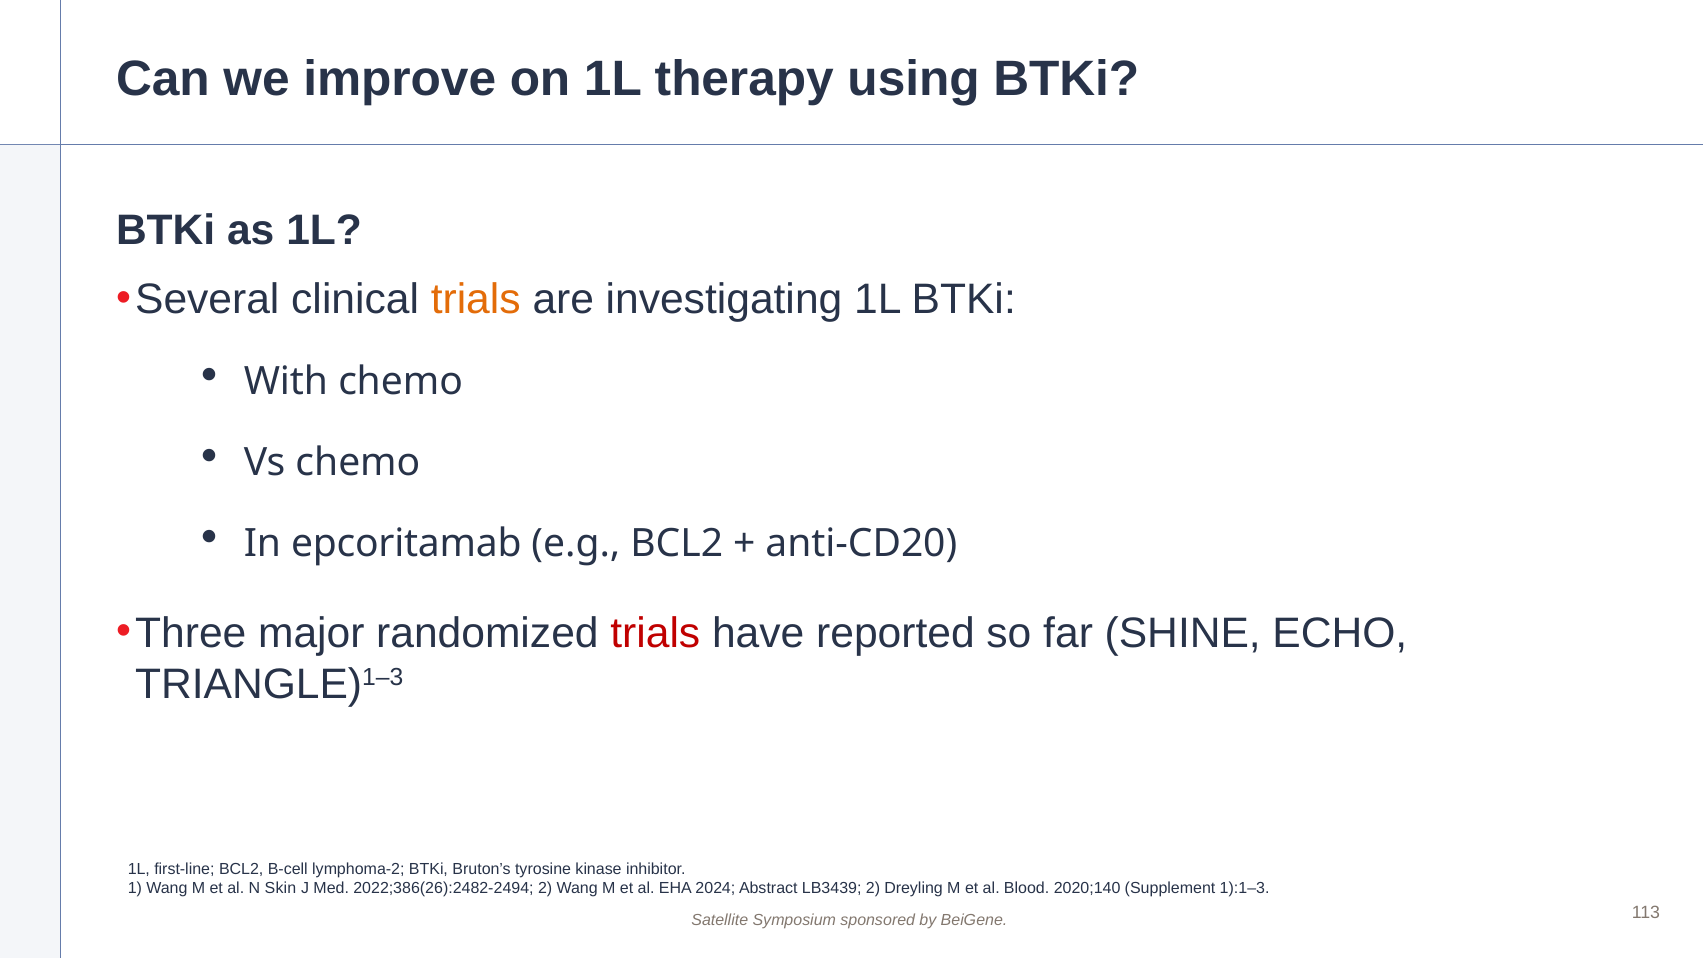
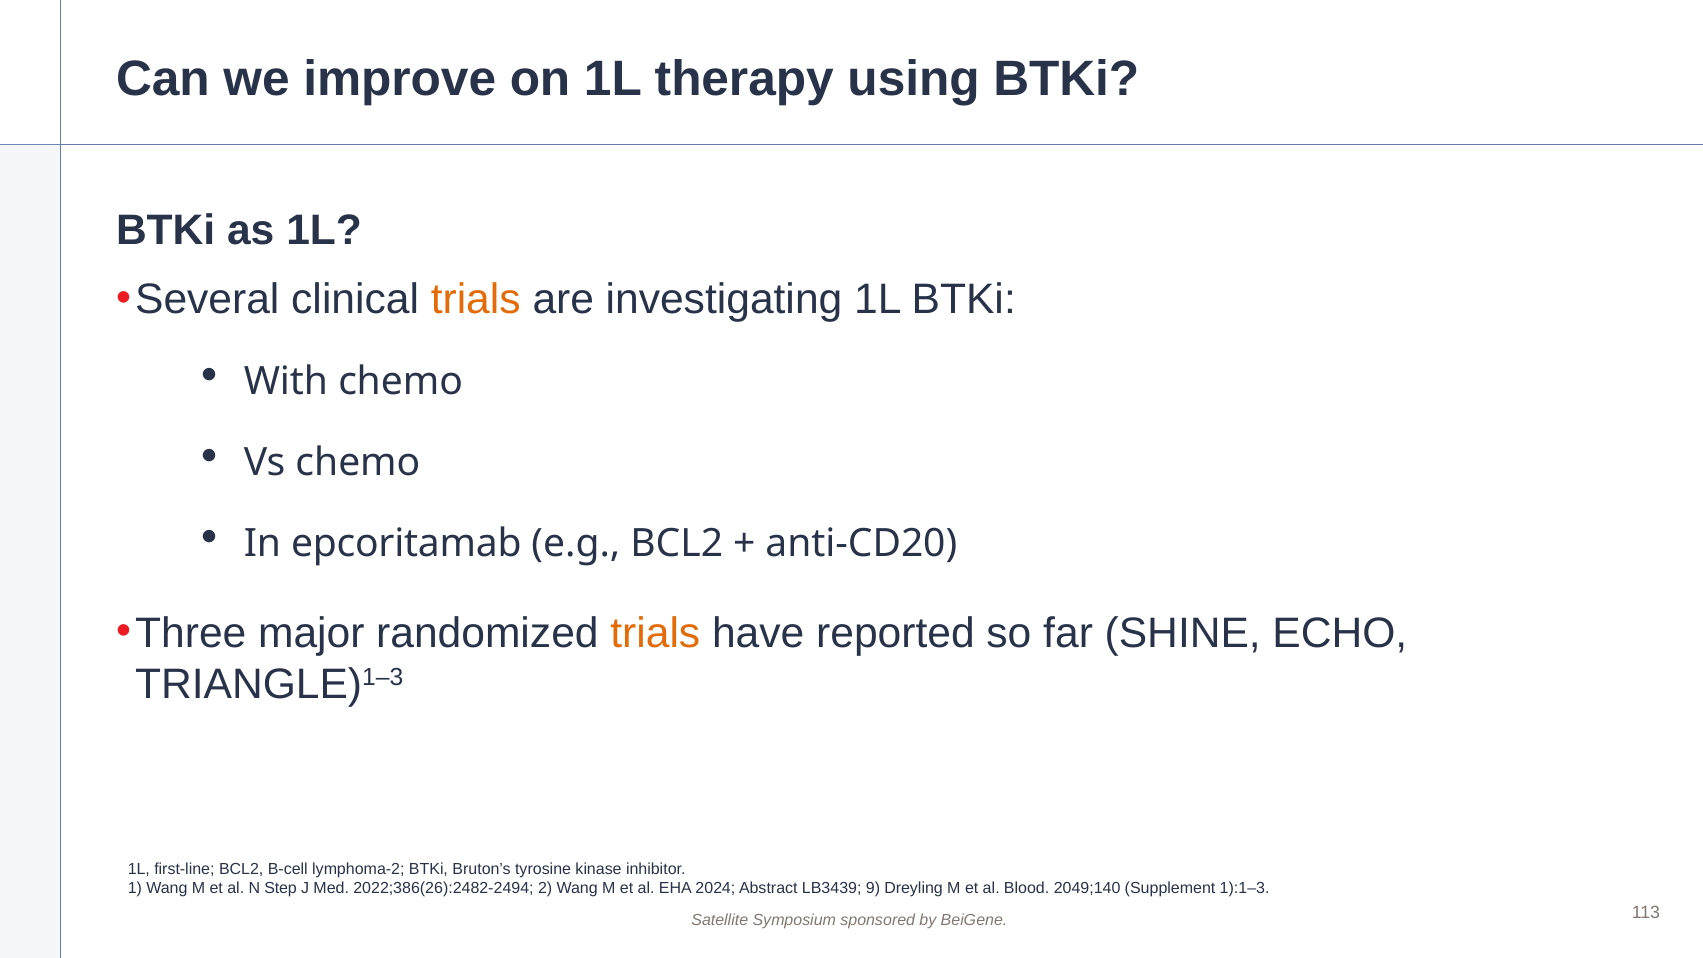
trials colour: red -> orange (655, 633)
Skin: Skin -> Step (281, 888)
LB3439 2: 2 -> 9 (873, 888)
2020;140: 2020;140 -> 2049;140 (1087, 888)
